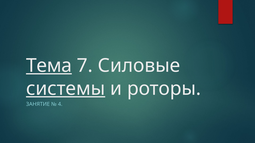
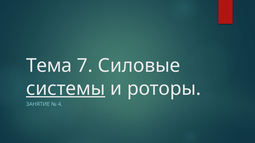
Тема underline: present -> none (49, 66)
